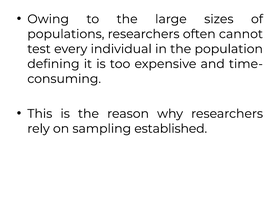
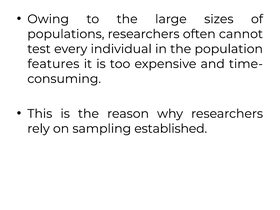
defining: defining -> features (53, 64)
